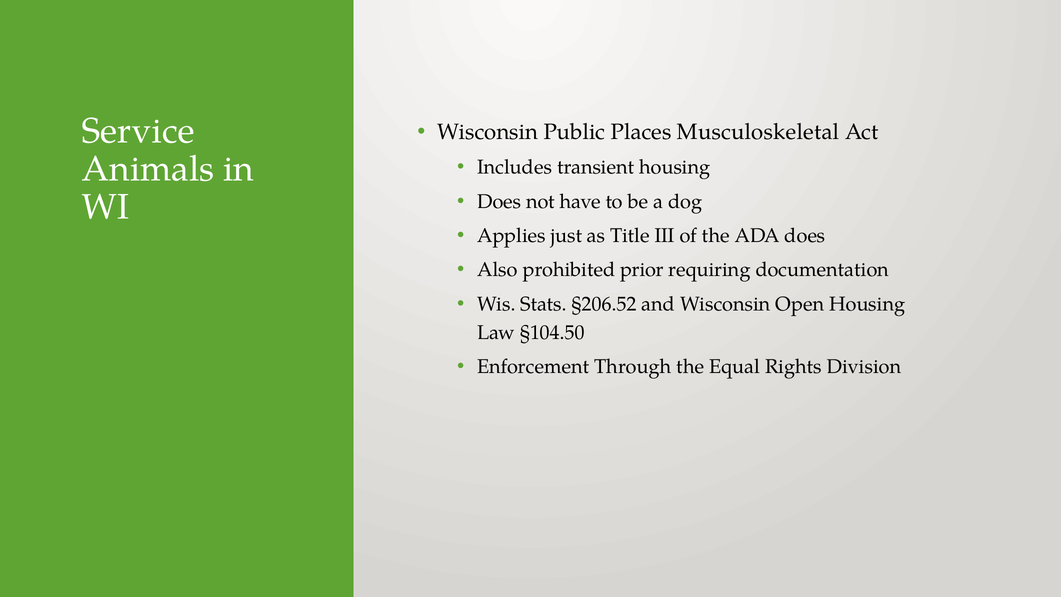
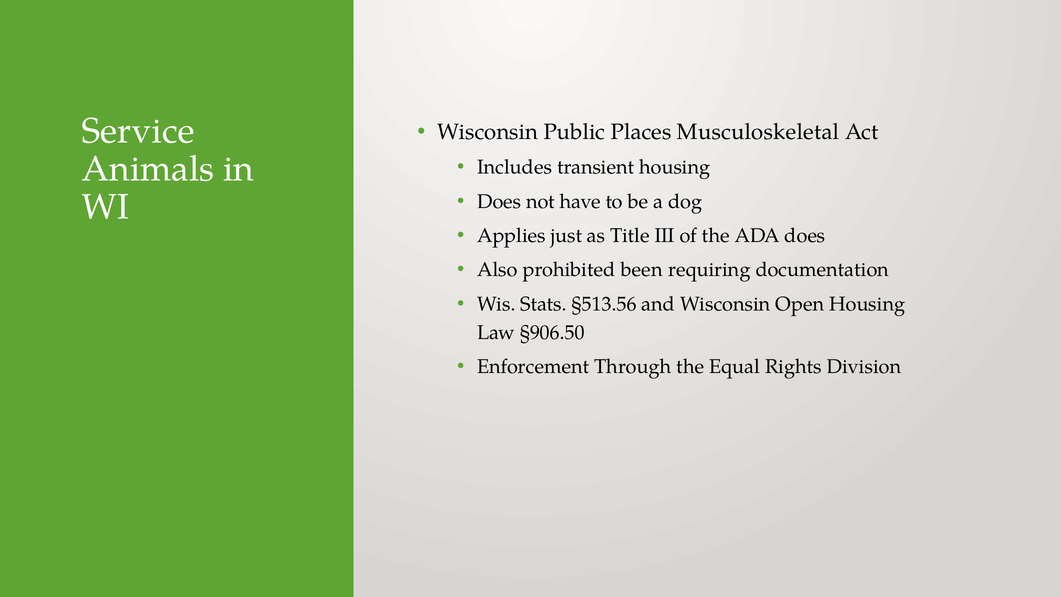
prior: prior -> been (642, 270)
§206.52: §206.52 -> §513.56 (604, 304)
§104.50: §104.50 -> §906.50 (552, 333)
